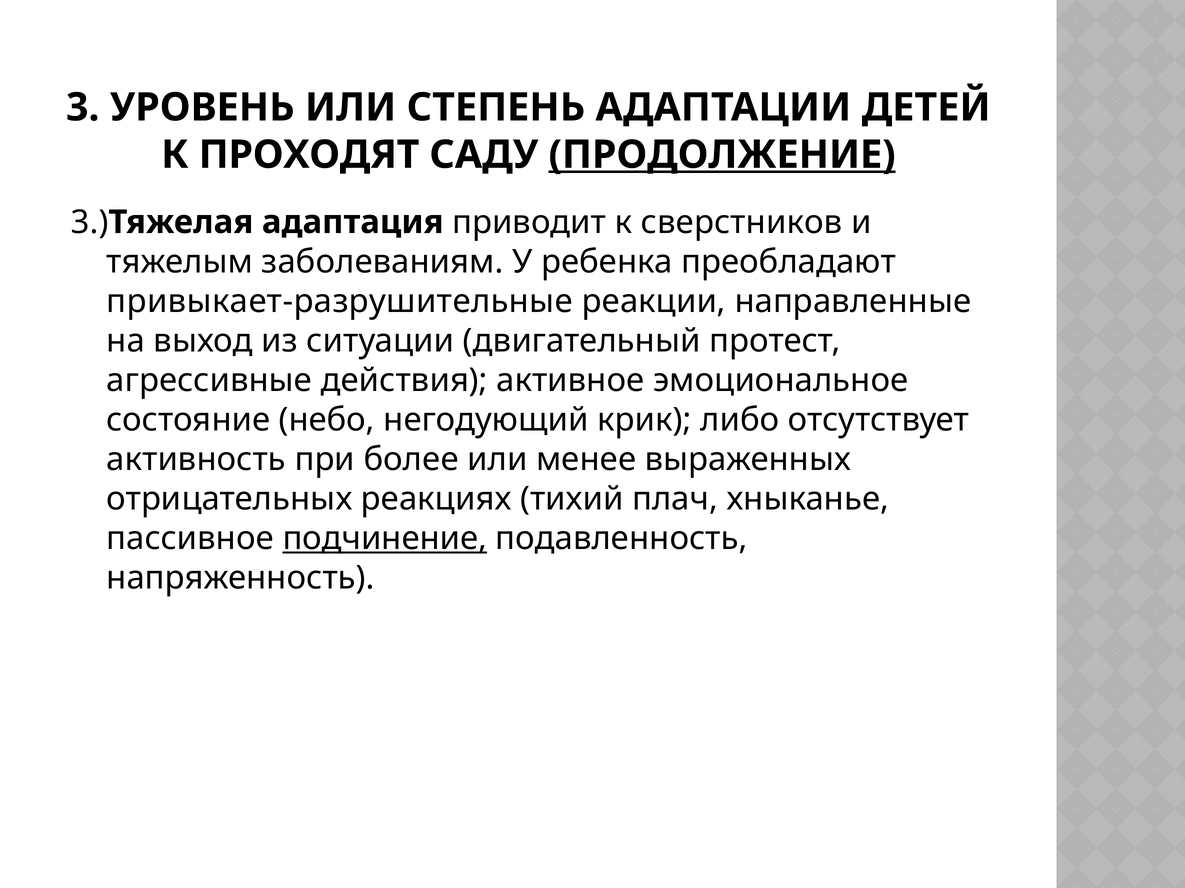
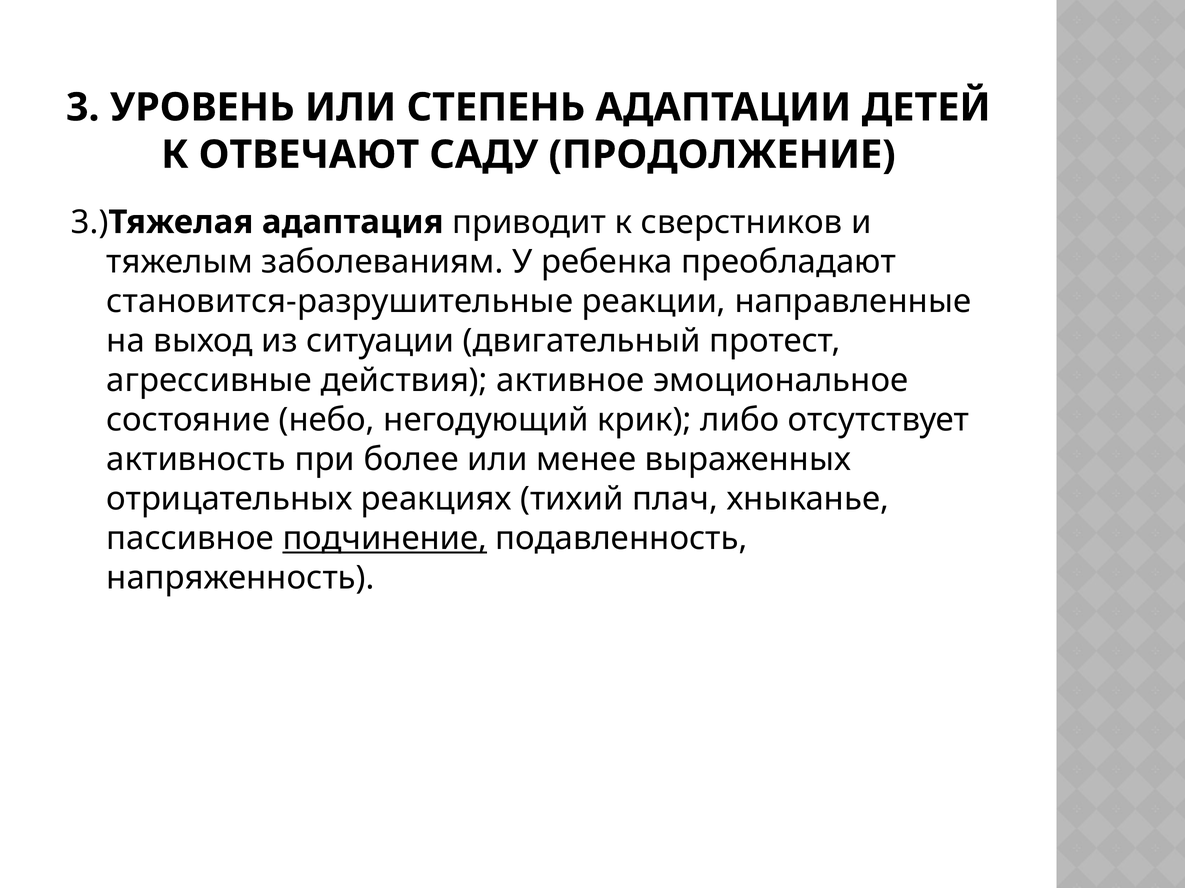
ПРОХОДЯТ: ПРОХОДЯТ -> ОТВЕЧАЮТ (309, 155)
ПРОДОЛЖЕНИЕ underline: present -> none (722, 155)
привыкает-разрушительные: привыкает-разрушительные -> становится-разрушительные (340, 301)
